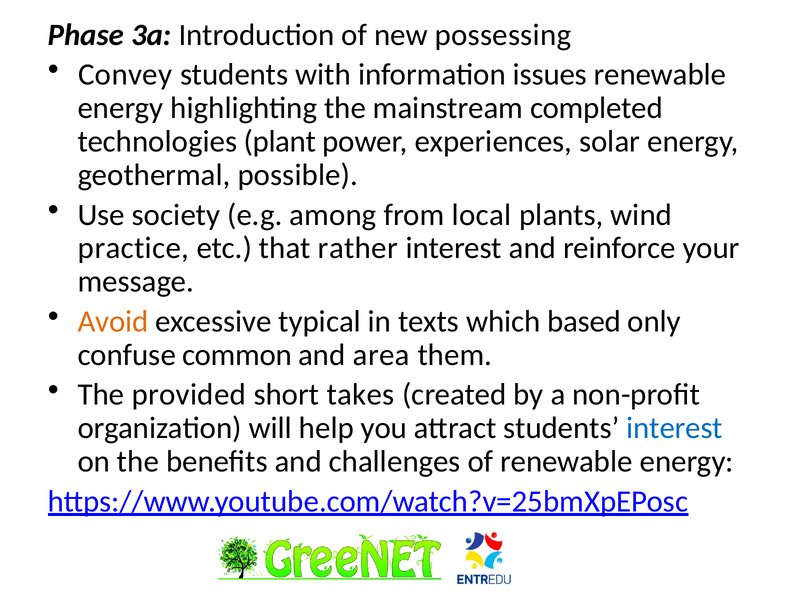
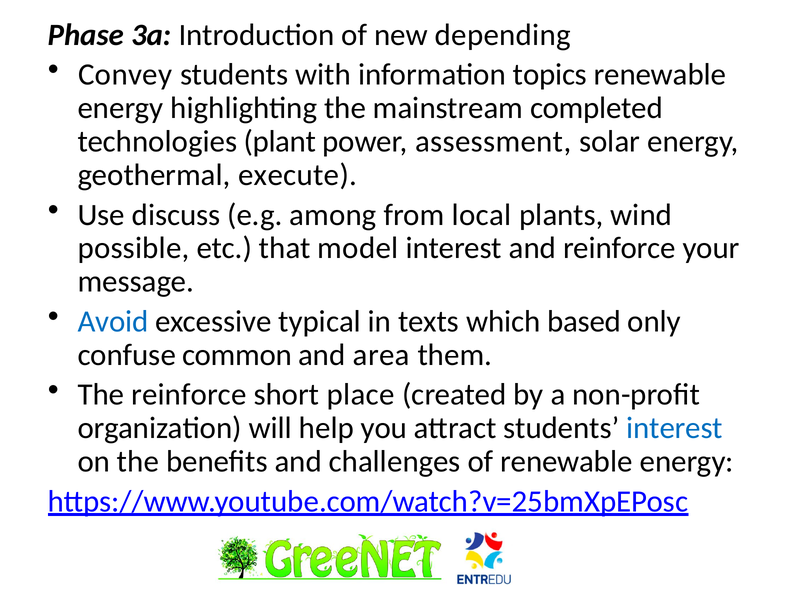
possessing: possessing -> depending (503, 35)
issues: issues -> topics (550, 75)
experiences: experiences -> assessment (493, 142)
possible: possible -> execute (298, 175)
society: society -> discuss (176, 215)
practice: practice -> possible (134, 248)
rather: rather -> model (358, 248)
Avoid colour: orange -> blue (113, 321)
The provided: provided -> reinforce (189, 395)
takes: takes -> place (361, 395)
